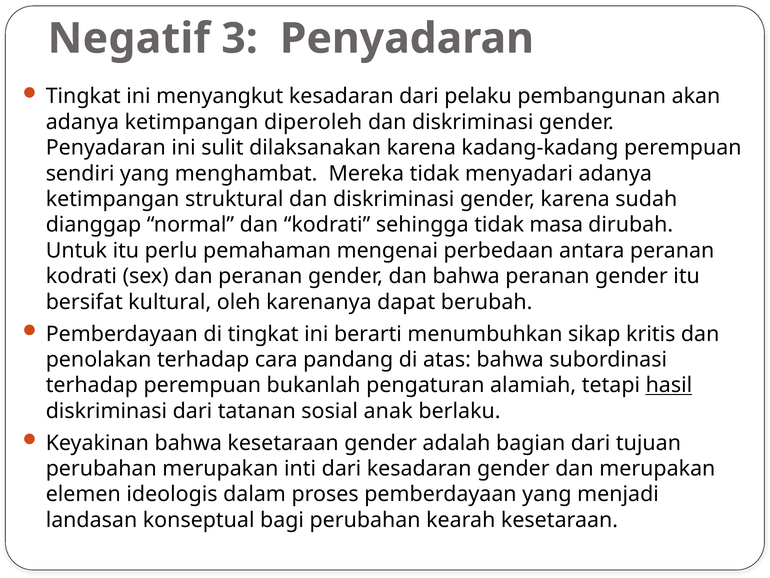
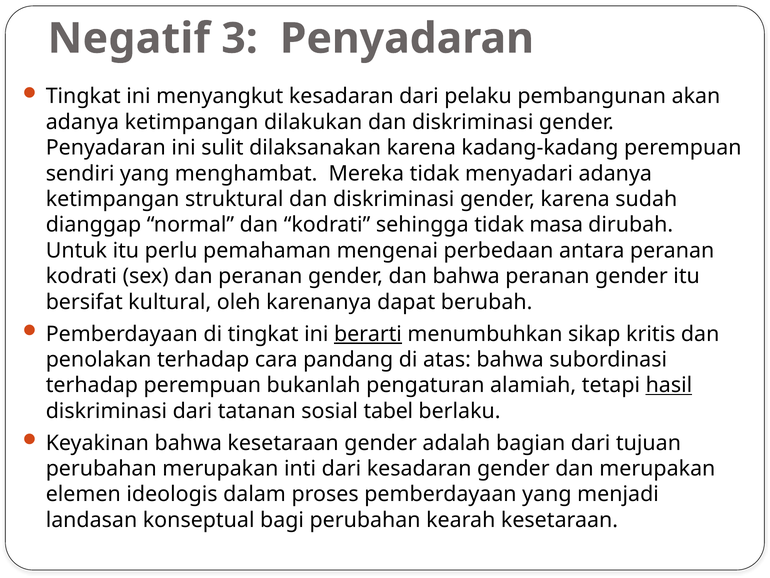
diperoleh: diperoleh -> dilakukan (313, 122)
berarti underline: none -> present (368, 334)
anak: anak -> tabel (388, 411)
